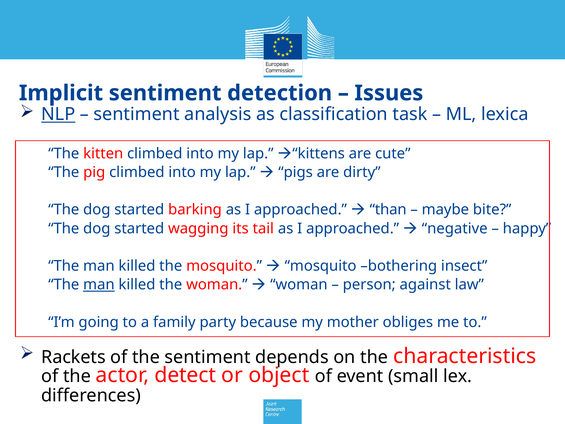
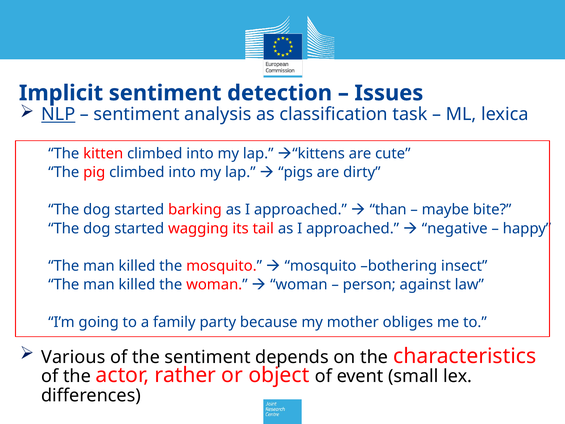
man underline: present -> none (99, 284)
Rackets: Rackets -> Various (73, 357)
detect: detect -> rather (185, 375)
